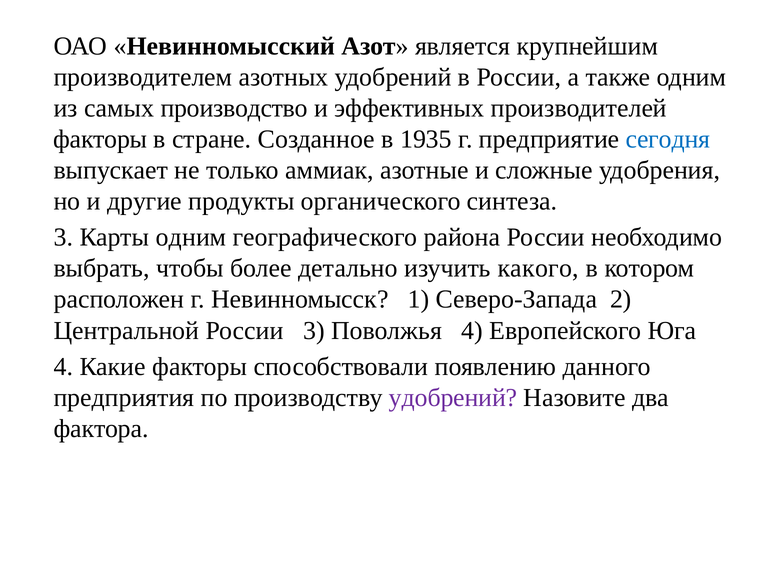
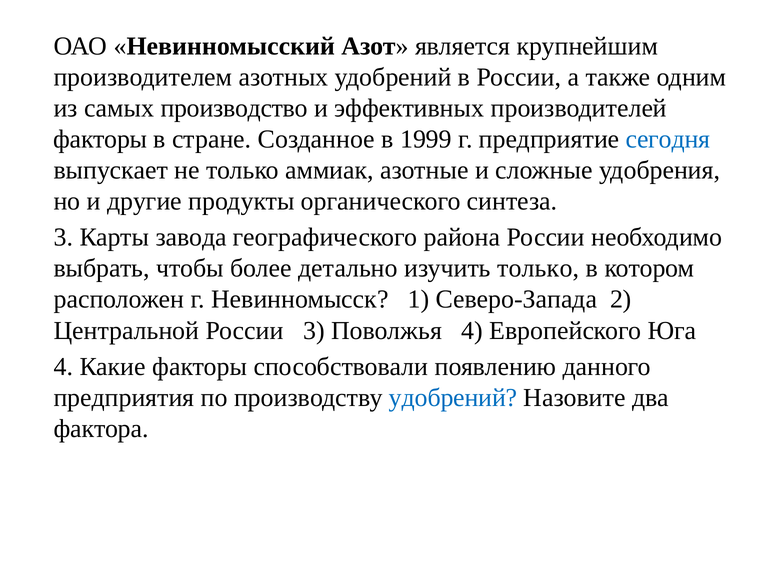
1935: 1935 -> 1999 (426, 139)
Карты одним: одним -> завода (191, 238)
изучить какого: какого -> только (538, 269)
удобрений colour: purple -> blue (453, 398)
